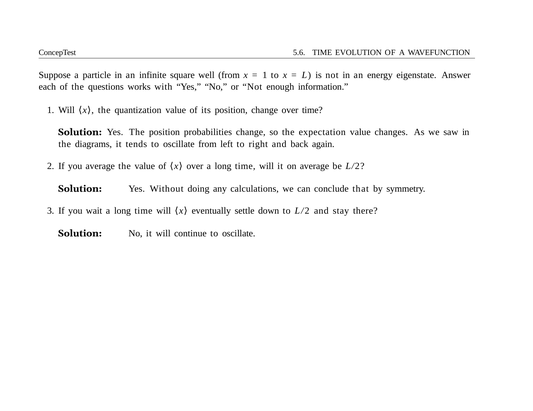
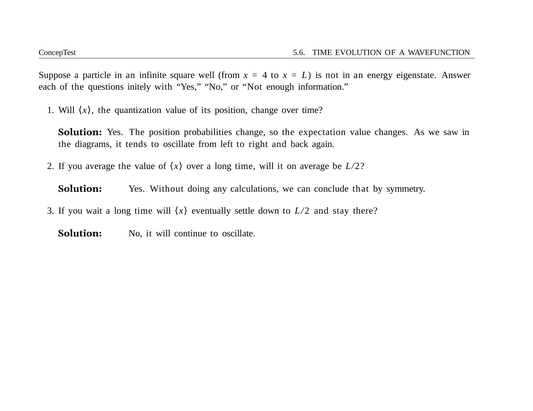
1: 1 -> 4 (265, 75)
works: works -> initely (139, 87)
